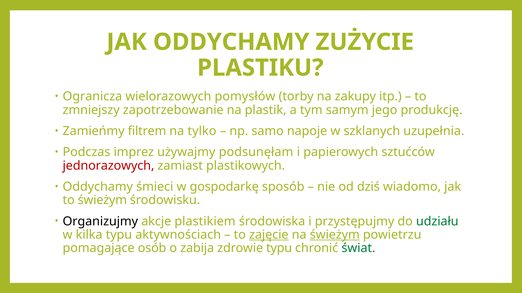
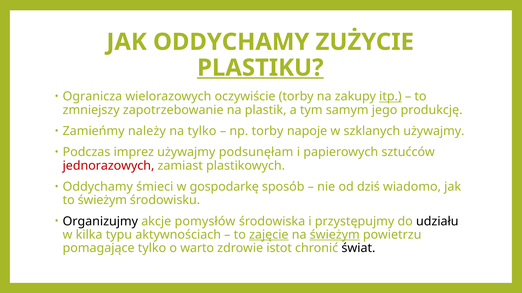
PLASTIKU underline: none -> present (260, 68)
pomysłów: pomysłów -> oczywiście (245, 97)
itp underline: none -> present (390, 97)
filtrem: filtrem -> należy (147, 131)
np samo: samo -> torby (268, 131)
szklanych uzupełnia: uzupełnia -> używajmy (434, 131)
plastikiem: plastikiem -> pomysłów (205, 222)
udziału colour: green -> black (437, 222)
pomagające osób: osób -> tylko (152, 249)
zabija: zabija -> warto (197, 249)
zdrowie typu: typu -> istot (279, 249)
świat colour: green -> black (358, 249)
